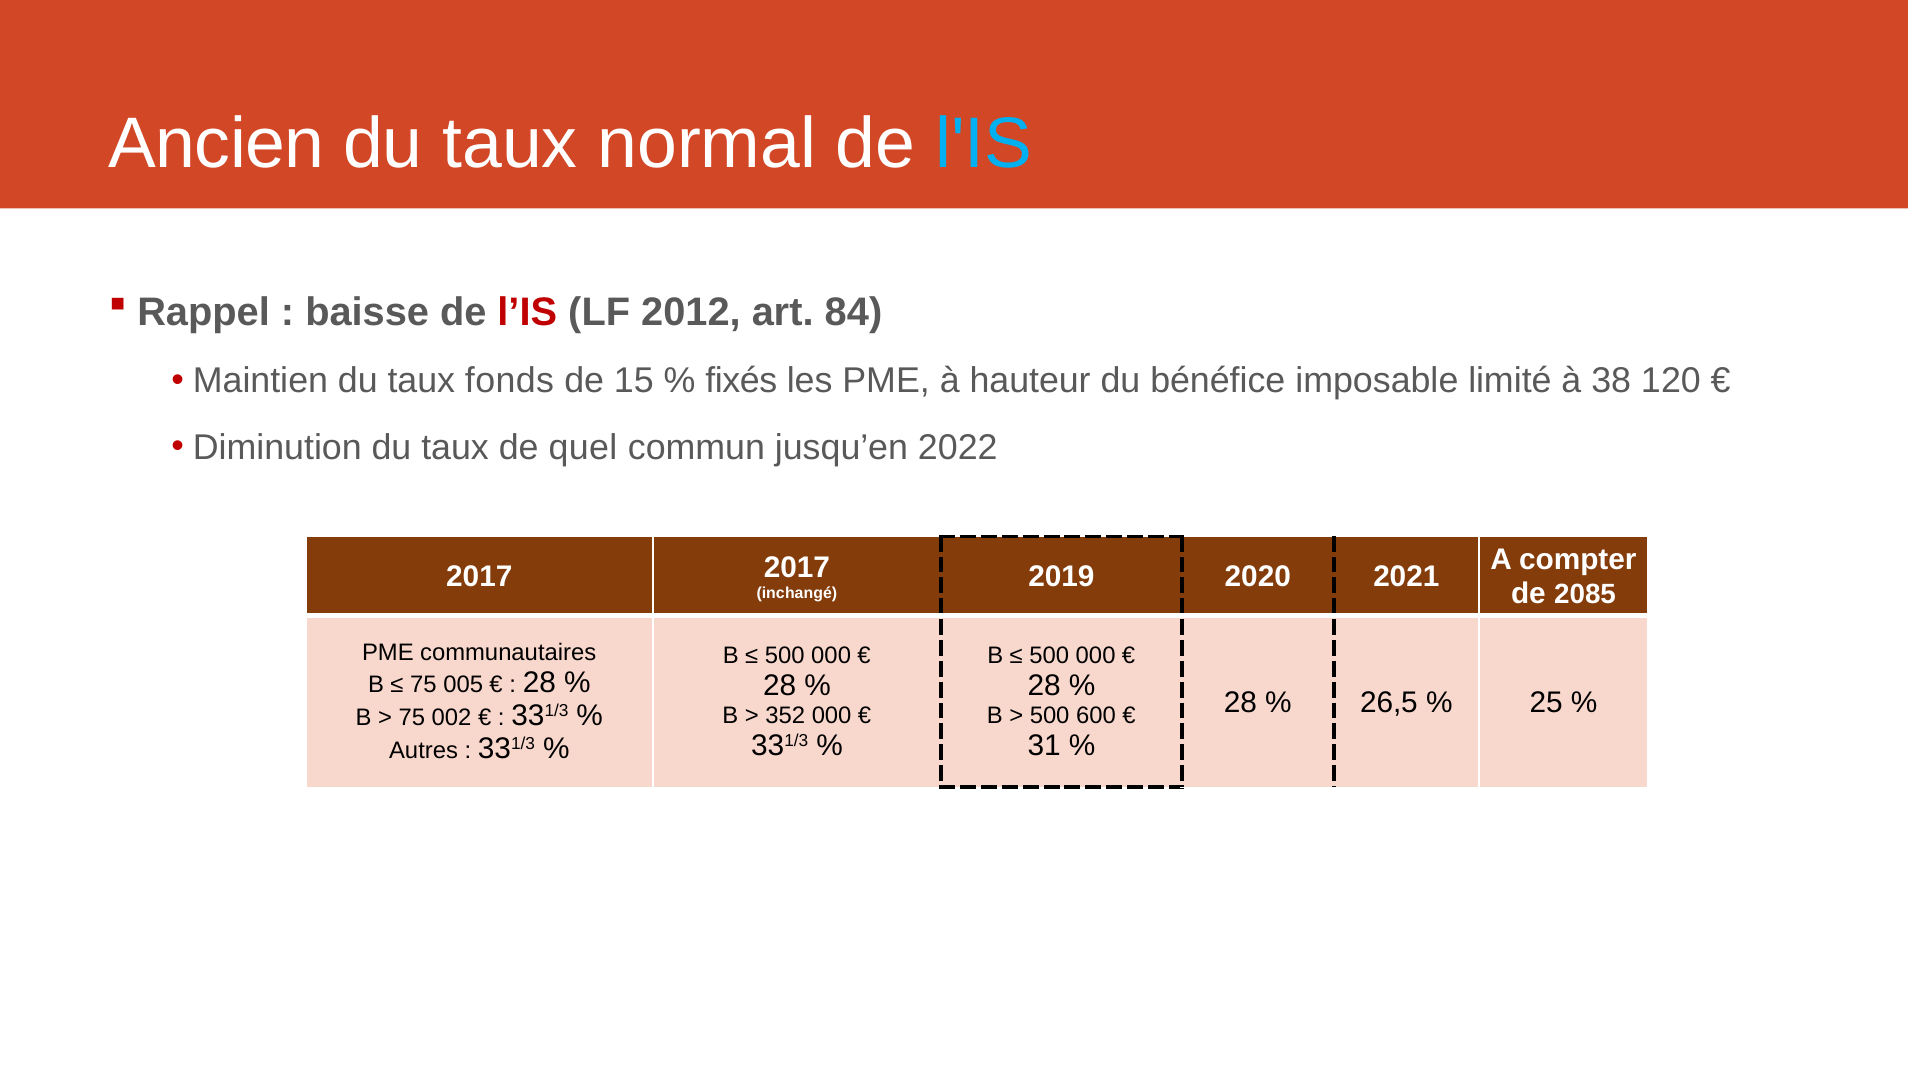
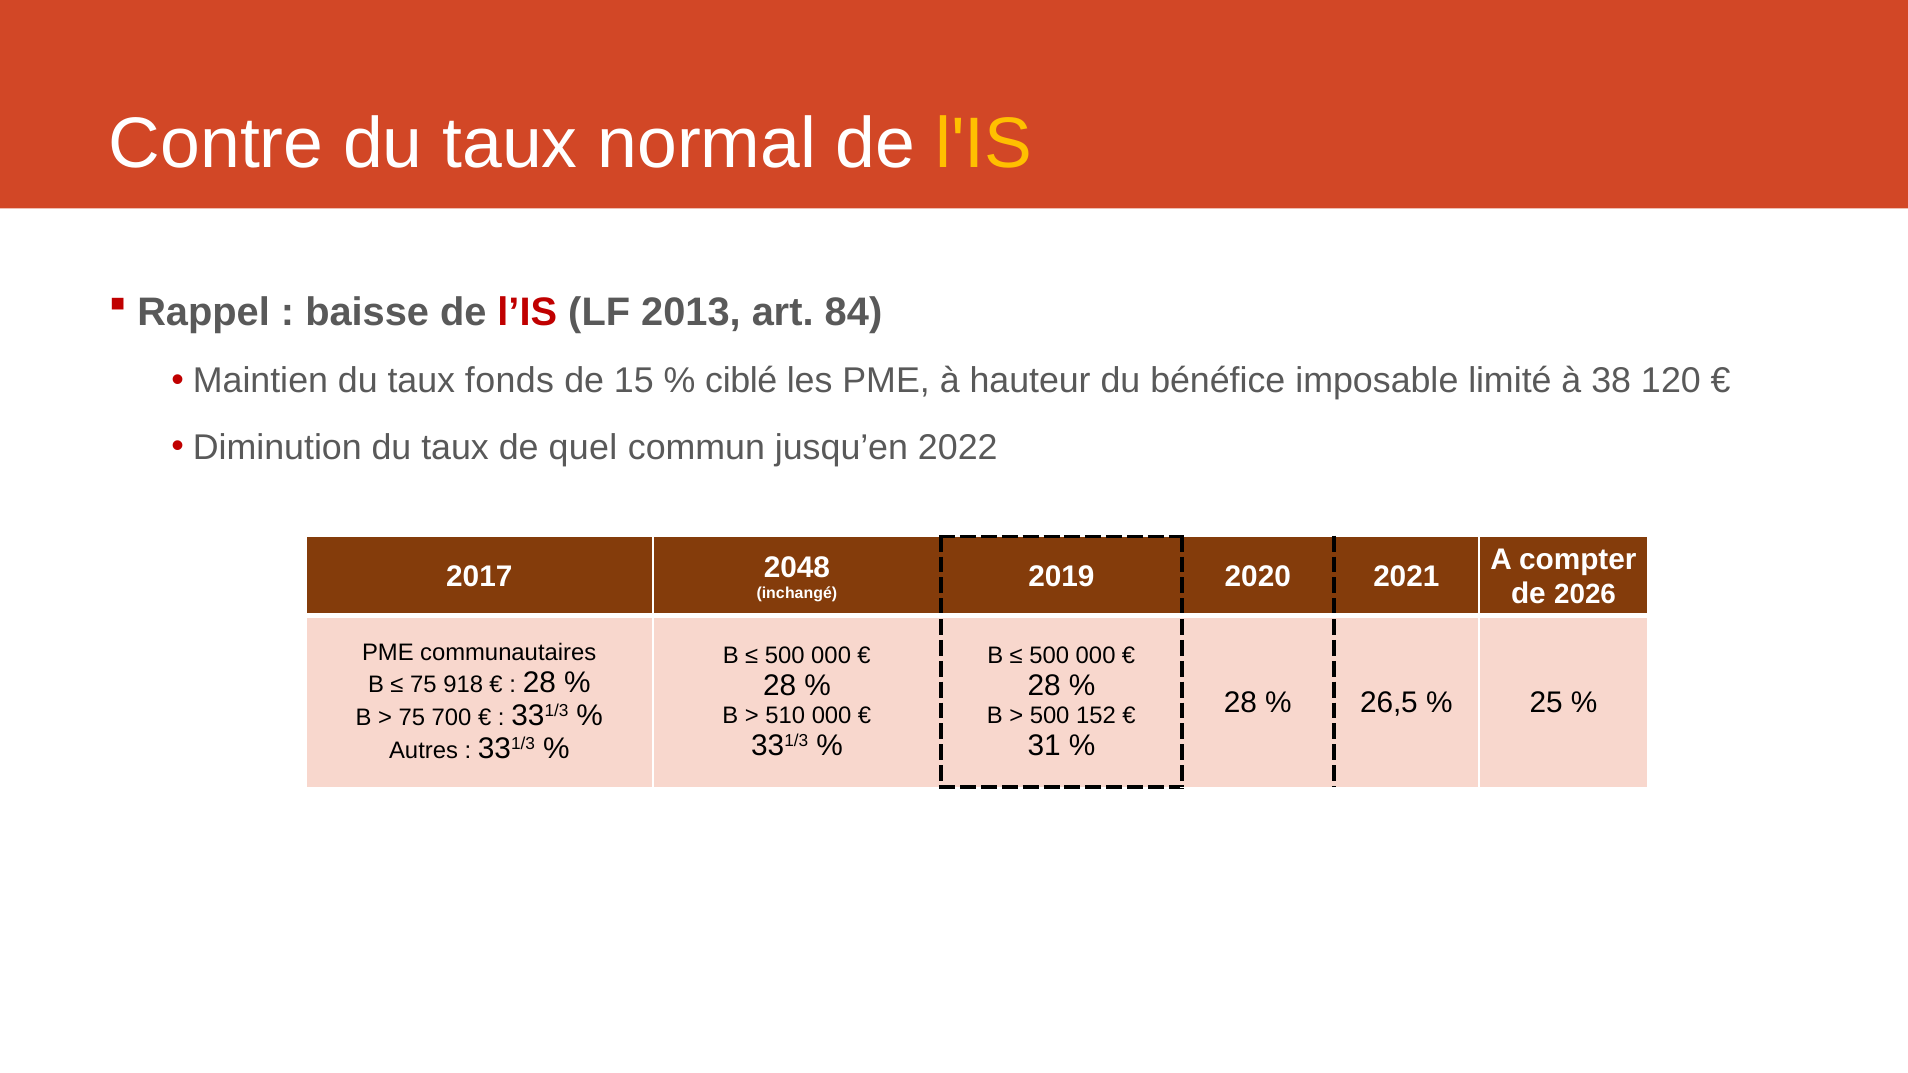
Ancien: Ancien -> Contre (216, 144)
l'IS colour: light blue -> yellow (984, 144)
2012: 2012 -> 2013 (691, 312)
fixés: fixés -> ciblé (741, 381)
2017 2017: 2017 -> 2048 (797, 568)
2085: 2085 -> 2026 (1585, 594)
005: 005 -> 918 (463, 685)
352: 352 -> 510 (785, 716)
600: 600 -> 152 (1096, 716)
002: 002 -> 700 (451, 718)
